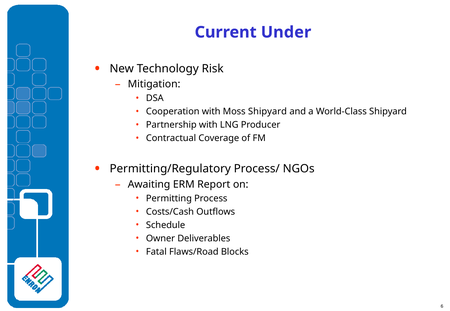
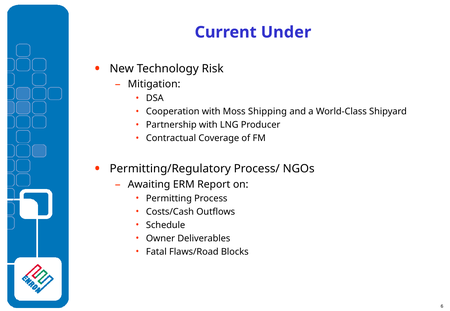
Moss Shipyard: Shipyard -> Shipping (267, 112)
